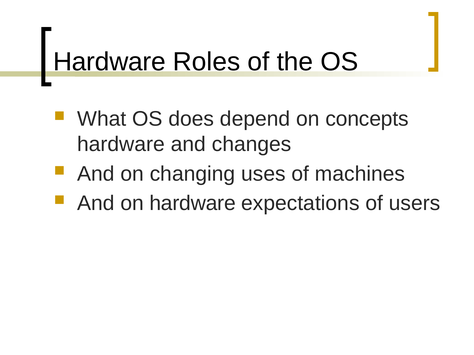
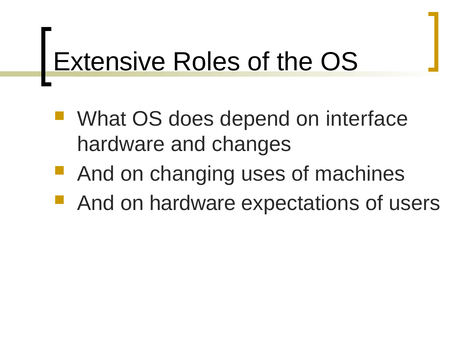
Hardware: Hardware -> Extensive (109, 62)
concepts: concepts -> interface (367, 119)
